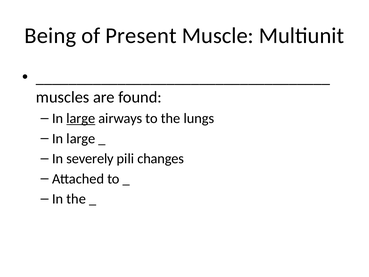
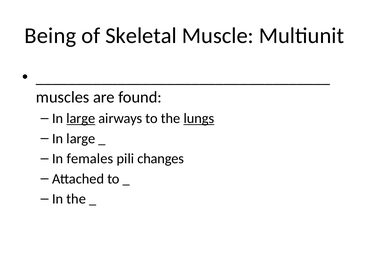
Present: Present -> Skeletal (141, 36)
lungs underline: none -> present (199, 118)
severely: severely -> females (90, 158)
